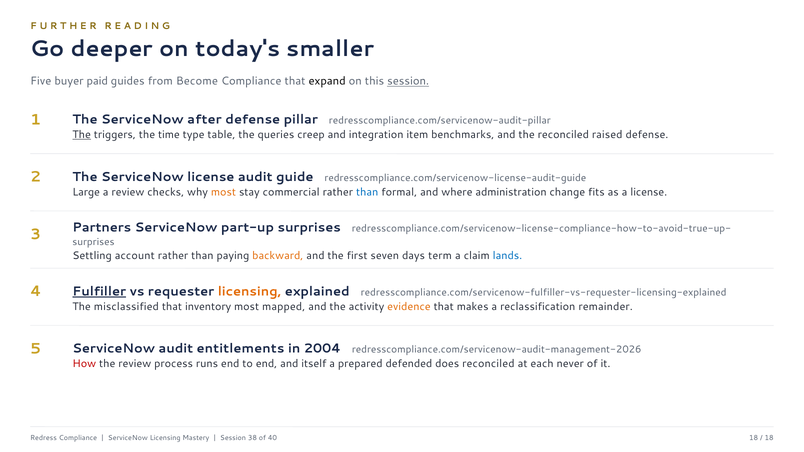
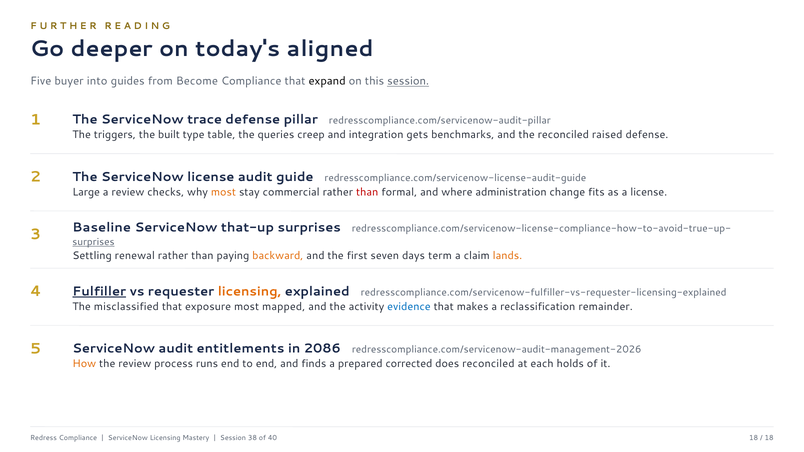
smaller: smaller -> aligned (330, 49)
paid: paid -> into (97, 81)
after: after -> trace (205, 120)
The underline: present -> none (82, 135)
time: time -> built (169, 135)
item: item -> gets (417, 135)
than colour: blue -> red (367, 192)
Partners: Partners -> Baseline (102, 228)
part-up: part-up -> that-up (247, 228)
surprises underline: none -> present (93, 242)
account: account -> renewal (135, 256)
lands colour: blue -> orange (507, 256)
inventory: inventory -> exposure (208, 307)
evidence colour: orange -> blue (409, 307)
2004: 2004 -> 2086 (322, 349)
How colour: red -> orange (84, 364)
itself: itself -> finds (314, 364)
defended: defended -> corrected (409, 364)
never: never -> holds (570, 364)
